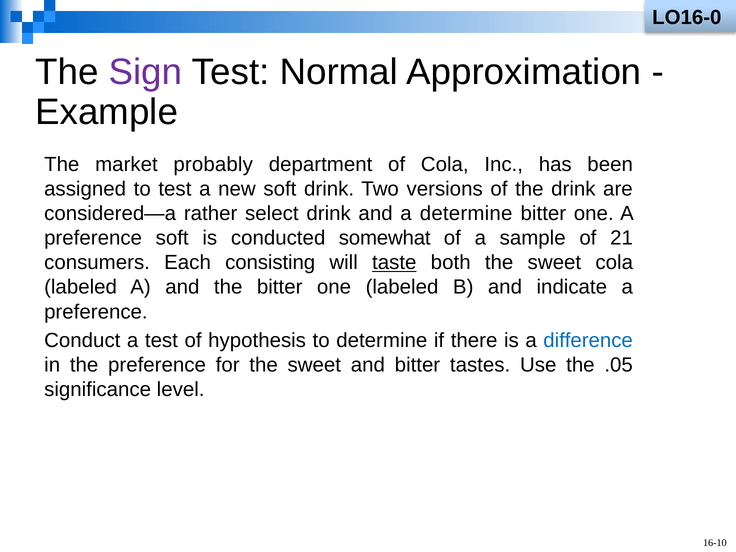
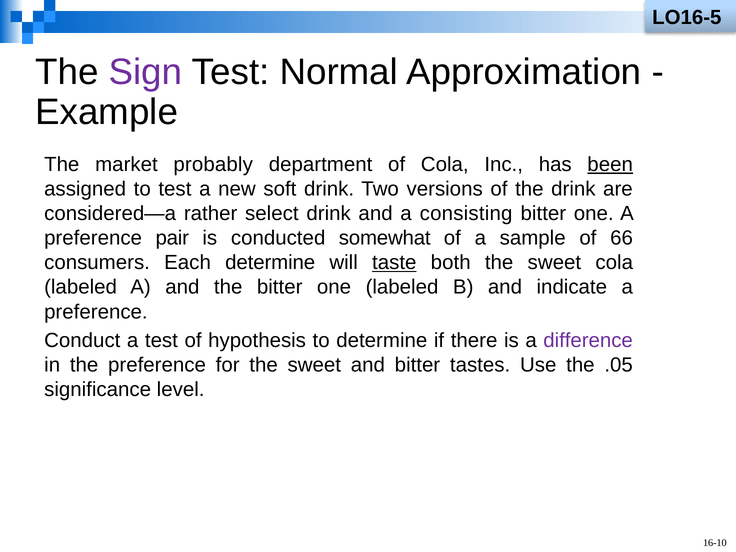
LO16-0: LO16-0 -> LO16-5 (687, 17)
been underline: none -> present (610, 164)
a determine: determine -> consisting (466, 214)
preference soft: soft -> pair (172, 238)
21: 21 -> 66 (622, 238)
Each consisting: consisting -> determine (270, 263)
difference colour: blue -> purple (588, 340)
